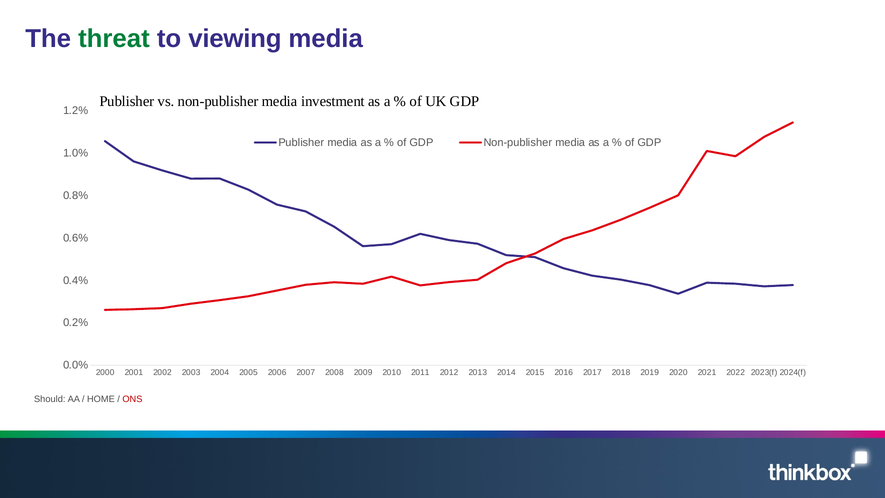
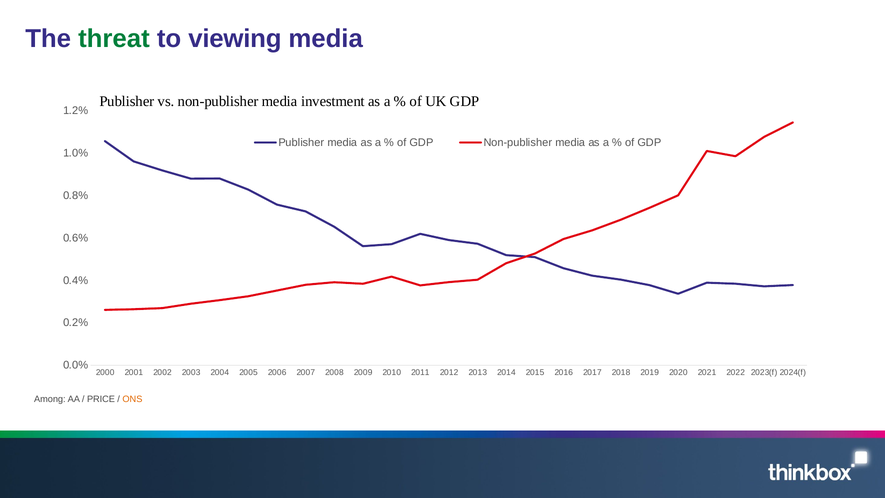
Should: Should -> Among (50, 399)
HOME: HOME -> PRICE (101, 399)
ONS colour: red -> orange (132, 399)
